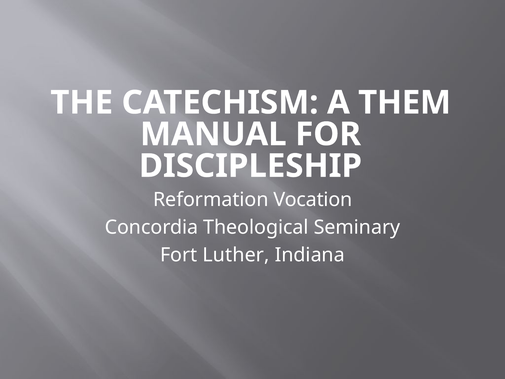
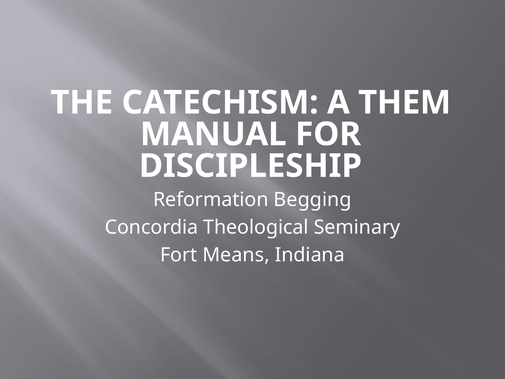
Vocation: Vocation -> Begging (313, 200)
Luther: Luther -> Means (236, 255)
